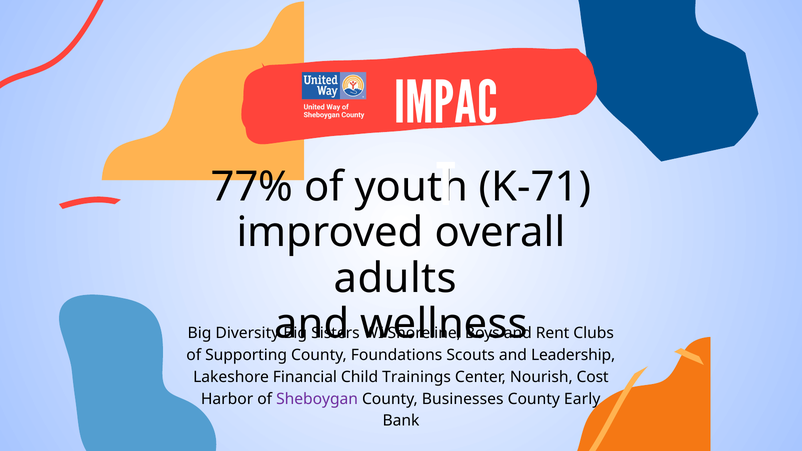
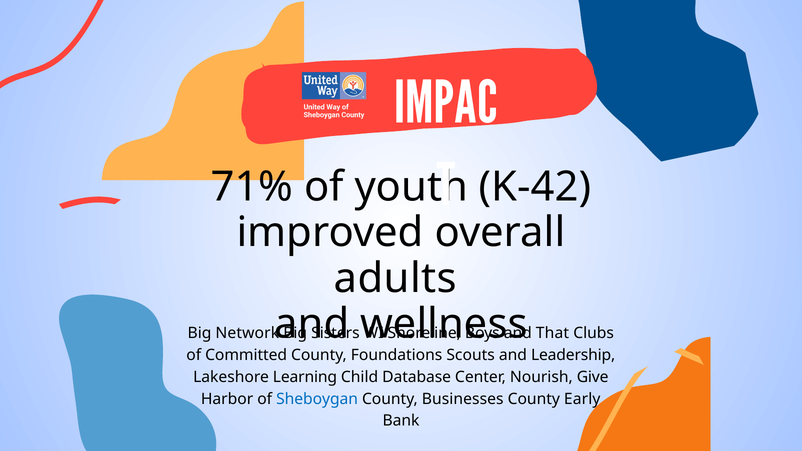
77%: 77% -> 71% (252, 187)
K-71: K-71 -> K-42 (535, 187)
Diversity: Diversity -> Network (247, 333)
Rent: Rent -> That (552, 333)
Supporting: Supporting -> Committed (246, 355)
Financial: Financial -> Learning (305, 377)
Trainings: Trainings -> Database (417, 377)
Cost: Cost -> Give (593, 377)
Sheboygan colour: purple -> blue (317, 399)
